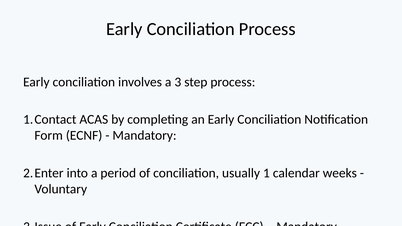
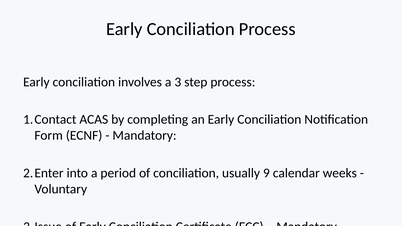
1: 1 -> 9 (266, 173)
